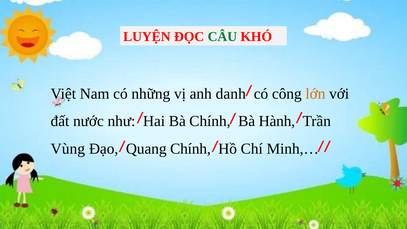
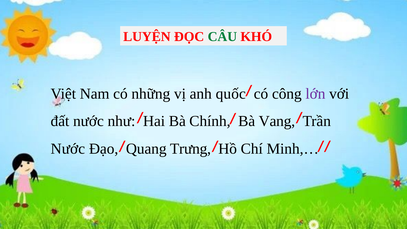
danh: danh -> quốc (231, 94)
lớn colour: orange -> purple (315, 94)
Hành: Hành -> Vang (277, 121)
Vùng: Vùng -> Nước (68, 149)
Quang Chính: Chính -> Trưng (190, 149)
